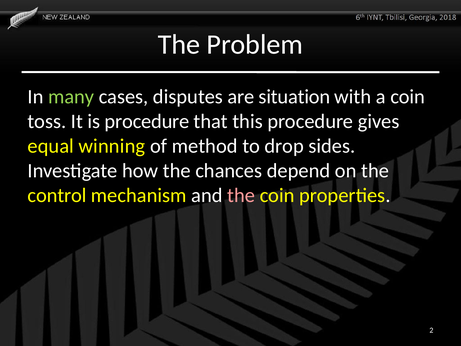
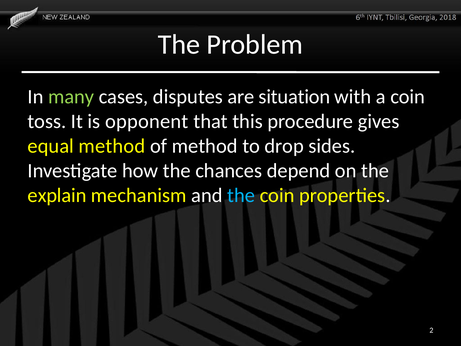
is procedure: procedure -> opponent (147, 121)
equal winning: winning -> method (112, 146)
control: control -> explain (57, 195)
the colour: pink -> light blue (241, 195)
